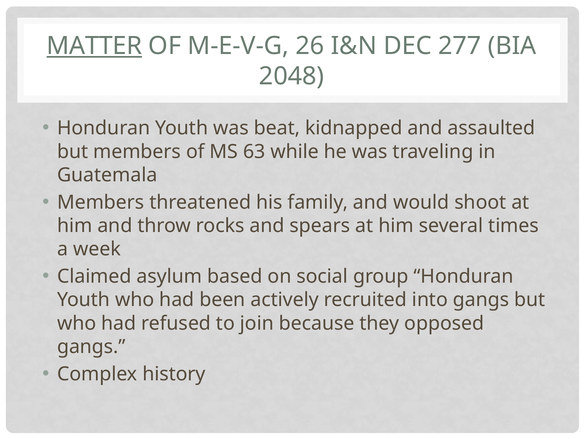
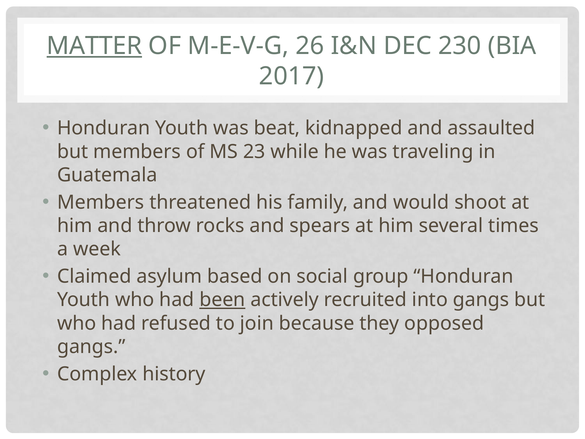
277: 277 -> 230 (460, 46)
2048: 2048 -> 2017 (292, 76)
63: 63 -> 23 (254, 152)
been underline: none -> present (222, 300)
